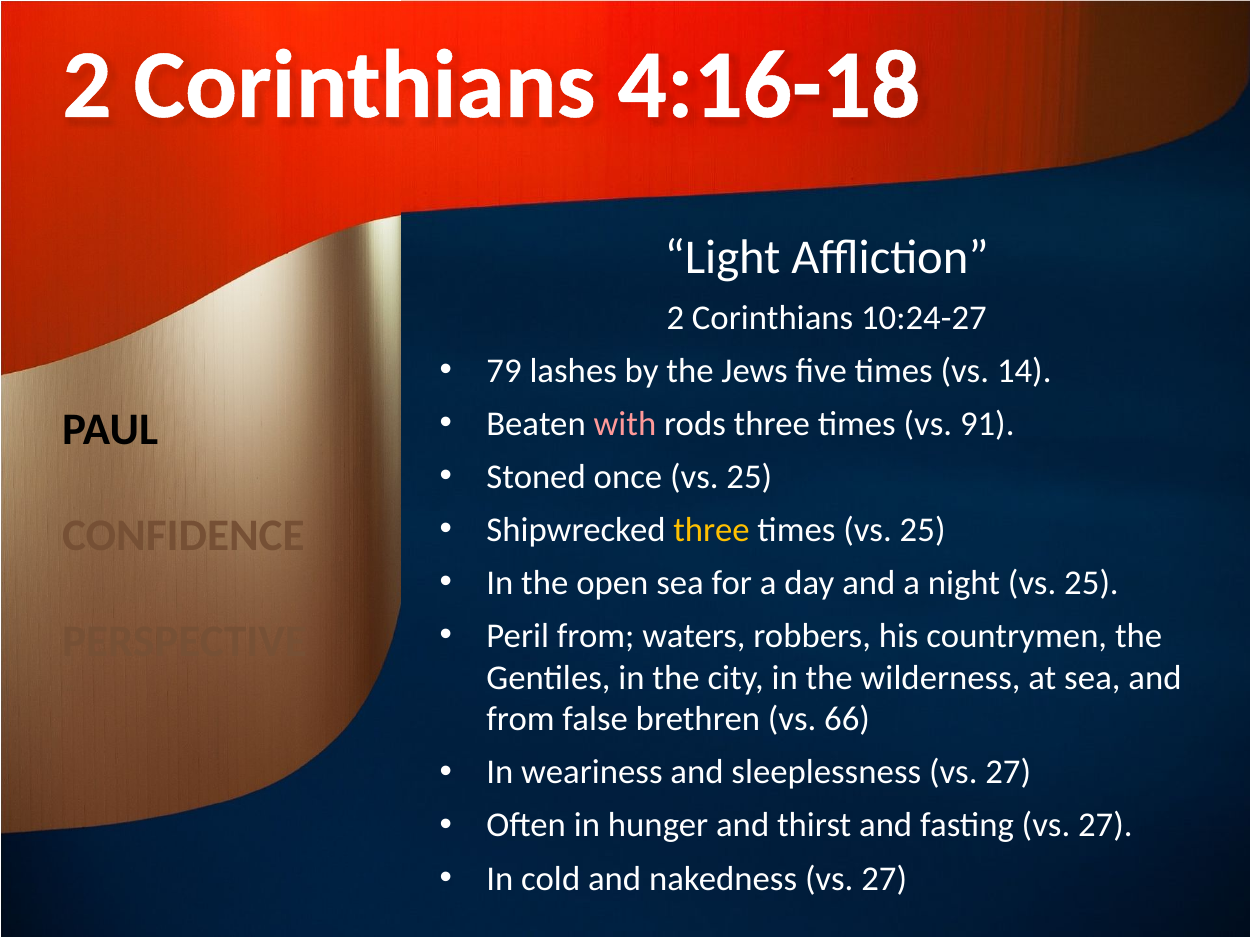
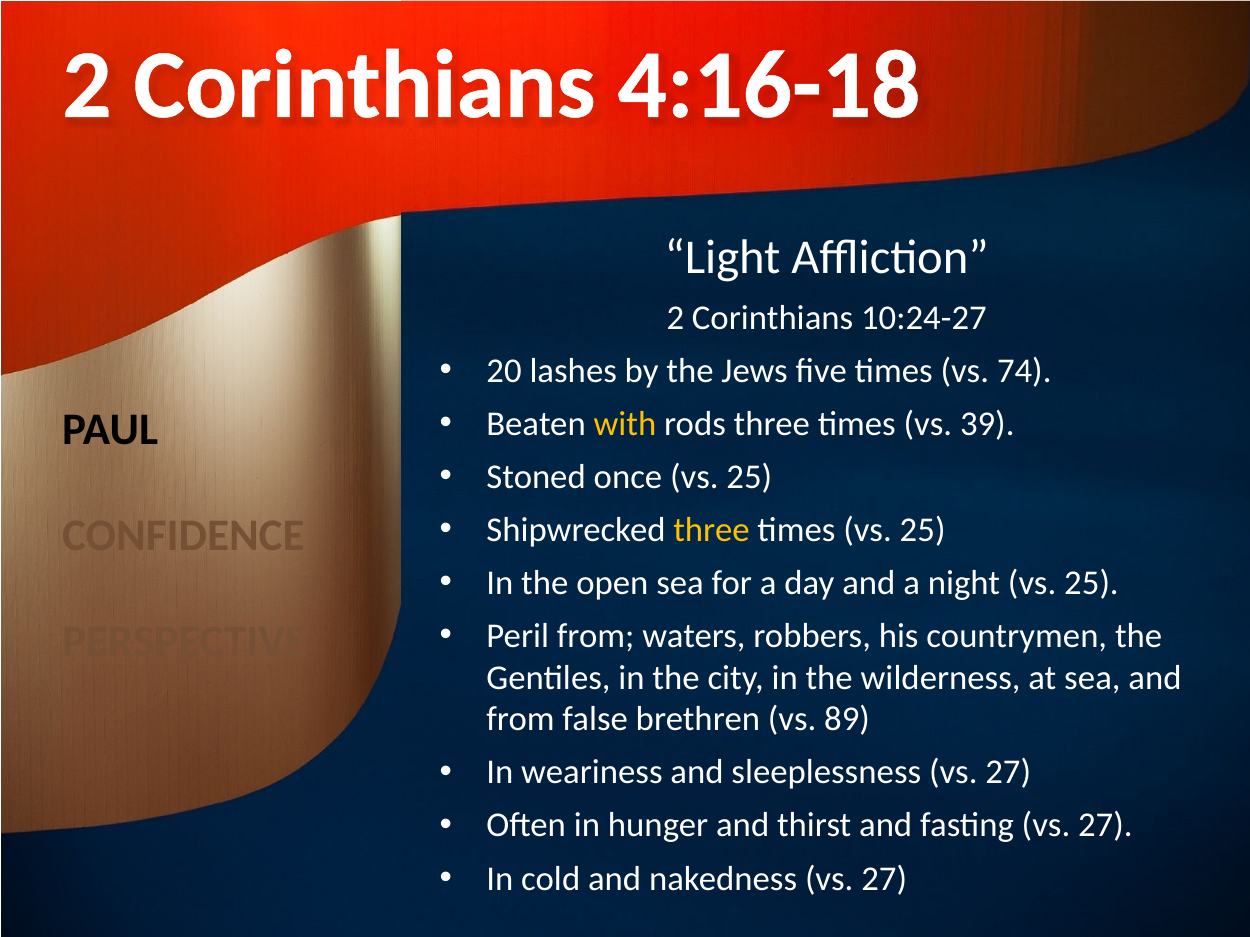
79: 79 -> 20 (504, 371)
14: 14 -> 74 (1024, 371)
with colour: pink -> yellow (625, 424)
91: 91 -> 39 (987, 424)
66: 66 -> 89 (847, 720)
